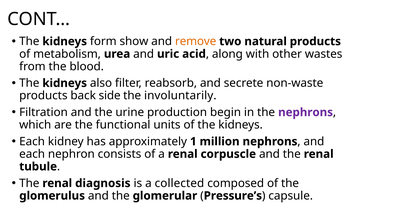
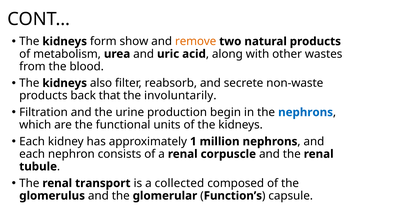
side: side -> that (110, 96)
nephrons colour: purple -> blue (306, 112)
diagnosis: diagnosis -> transport (103, 183)
Pressure’s: Pressure’s -> Function’s (233, 196)
